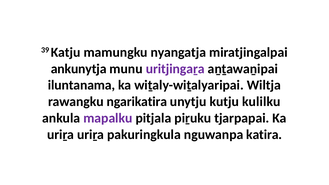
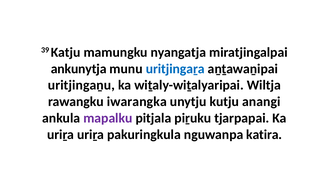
uritjingaṟa colour: purple -> blue (175, 69)
iluntanama: iluntanama -> uritjingaṉu (81, 85)
ngarikatira: ngarikatira -> iwarangka (137, 102)
kulilku: kulilku -> anangi (261, 102)
